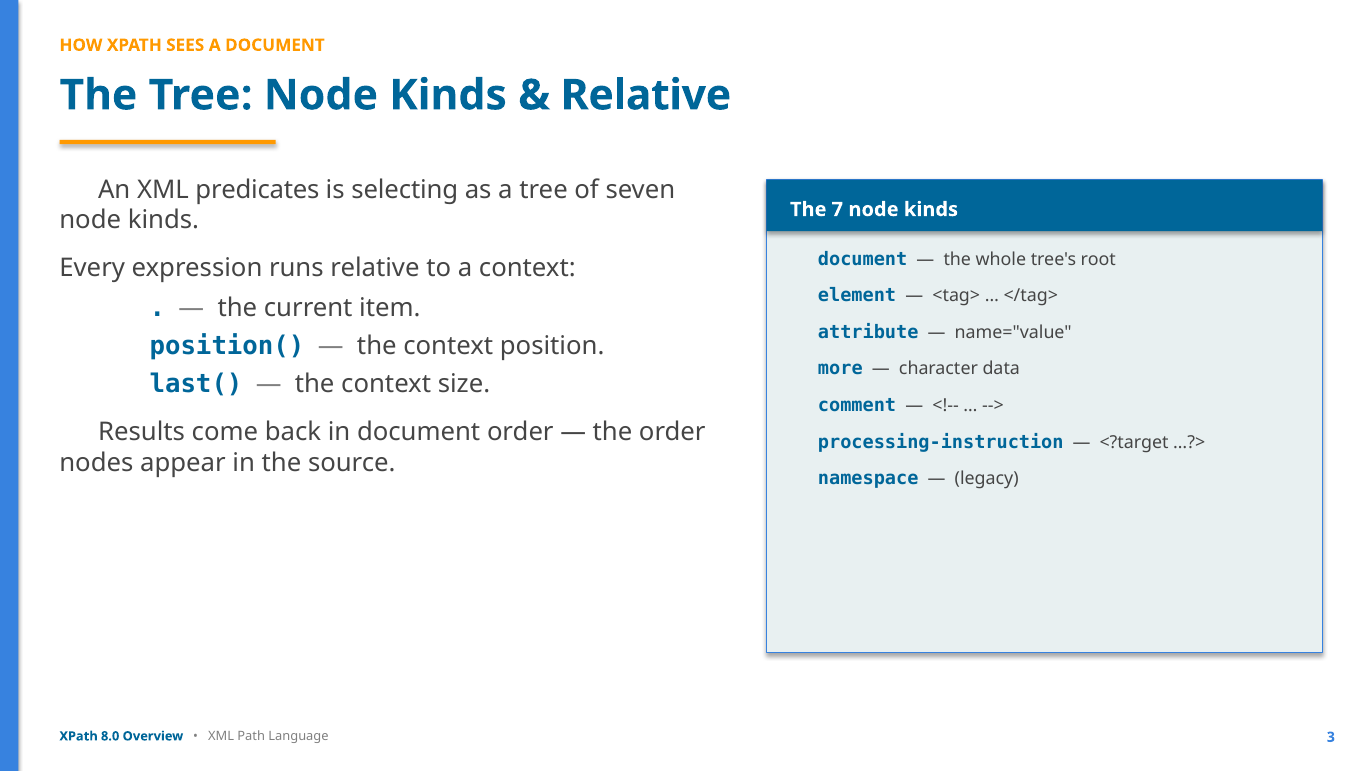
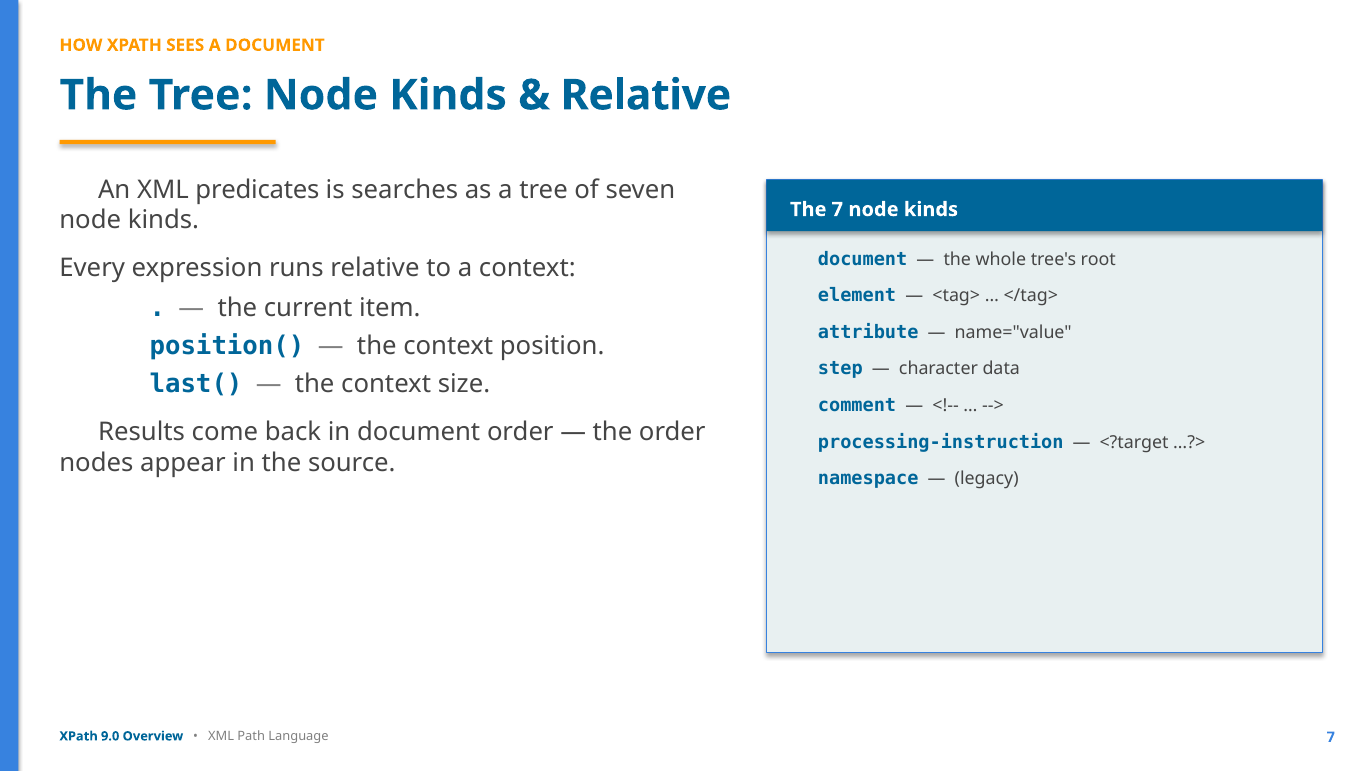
selecting: selecting -> searches (405, 190)
more: more -> step (840, 369)
8.0: 8.0 -> 9.0 (110, 737)
Language 3: 3 -> 7 (1331, 738)
